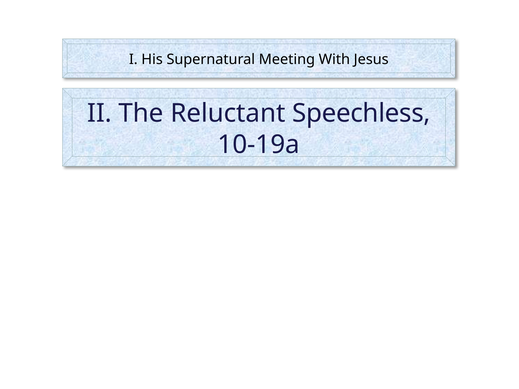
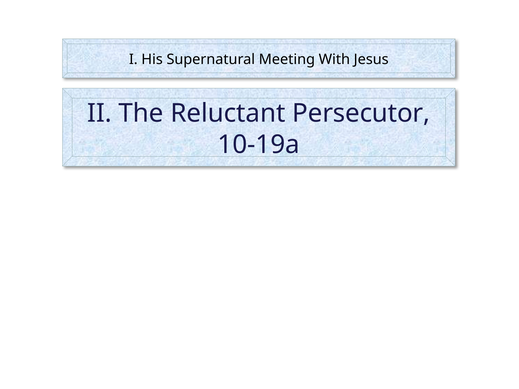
Speechless: Speechless -> Persecutor (361, 113)
